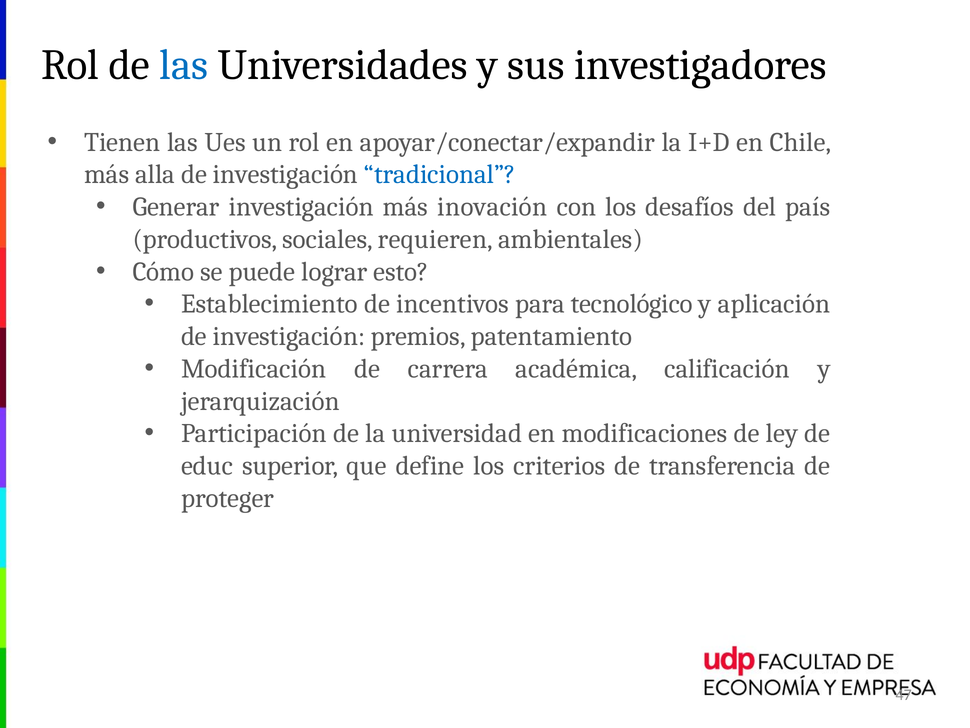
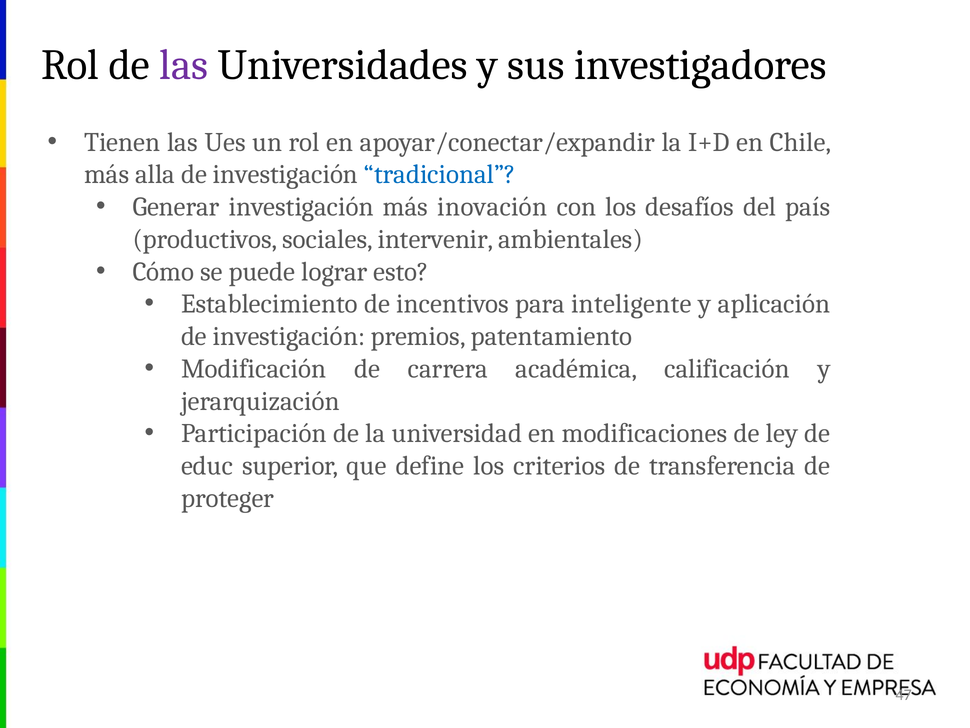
las colour: blue -> purple (184, 65)
requieren: requieren -> intervenir (435, 239)
tecnológico: tecnológico -> inteligente (631, 304)
